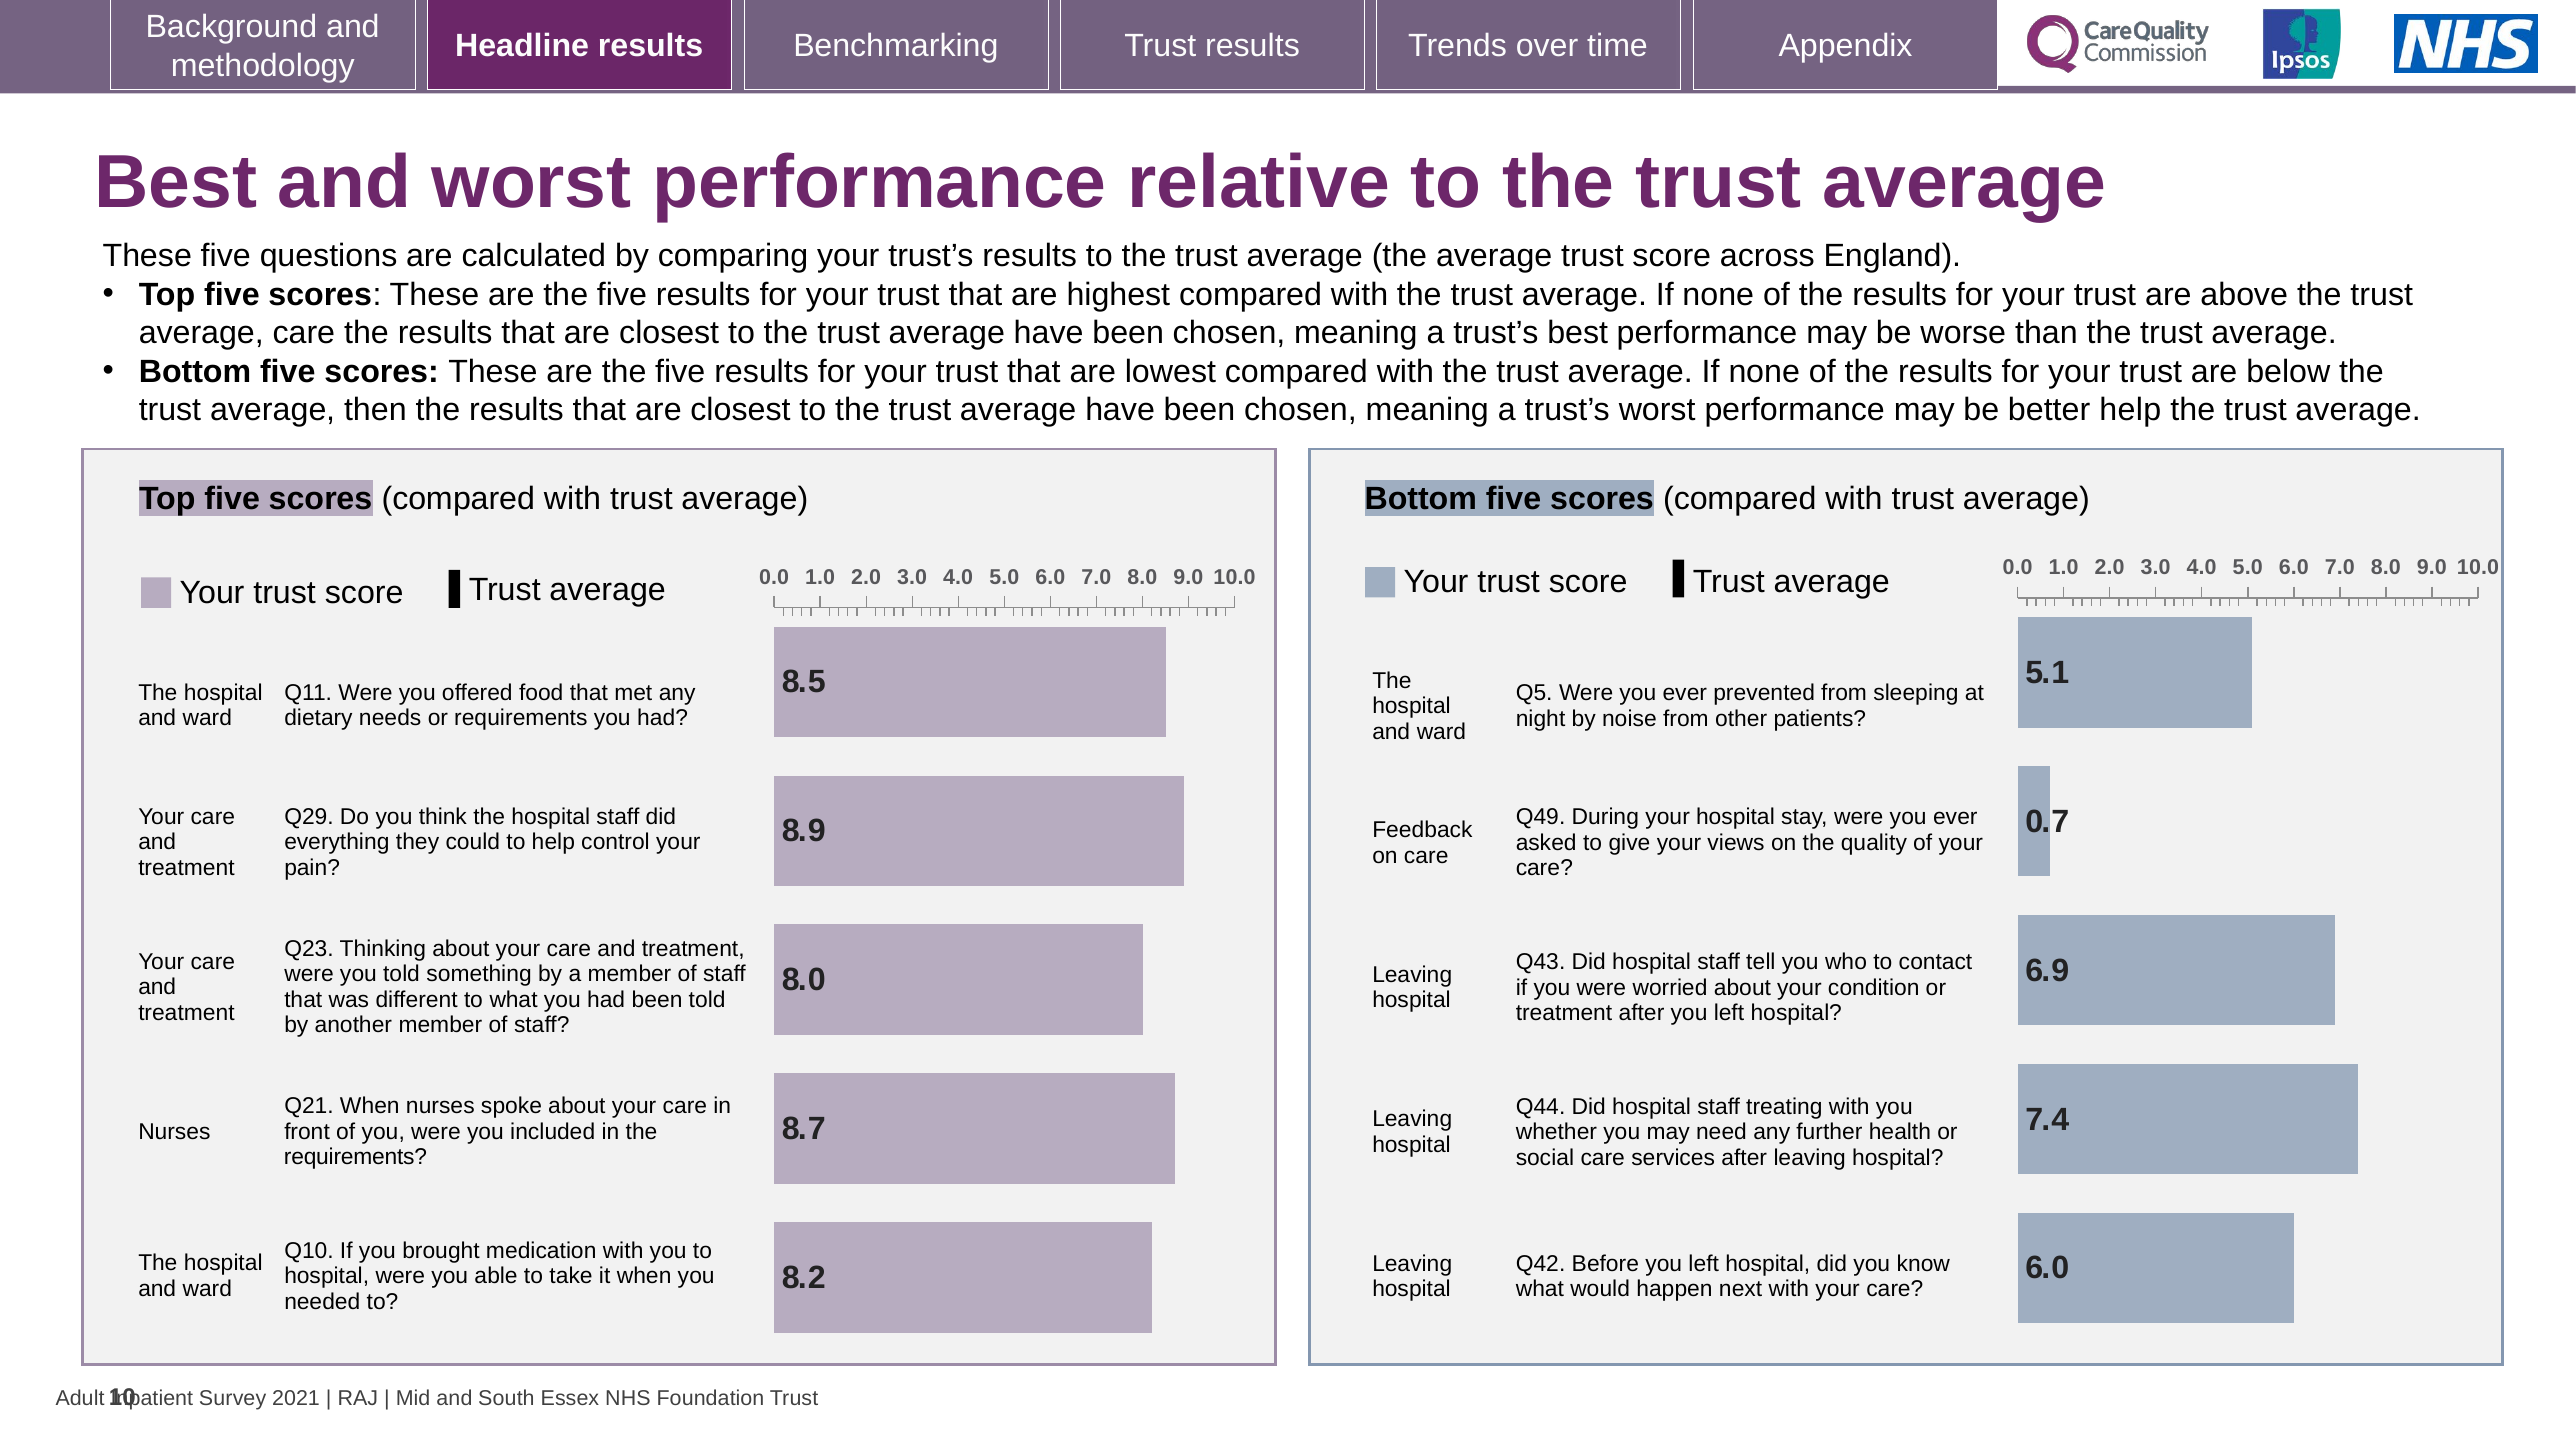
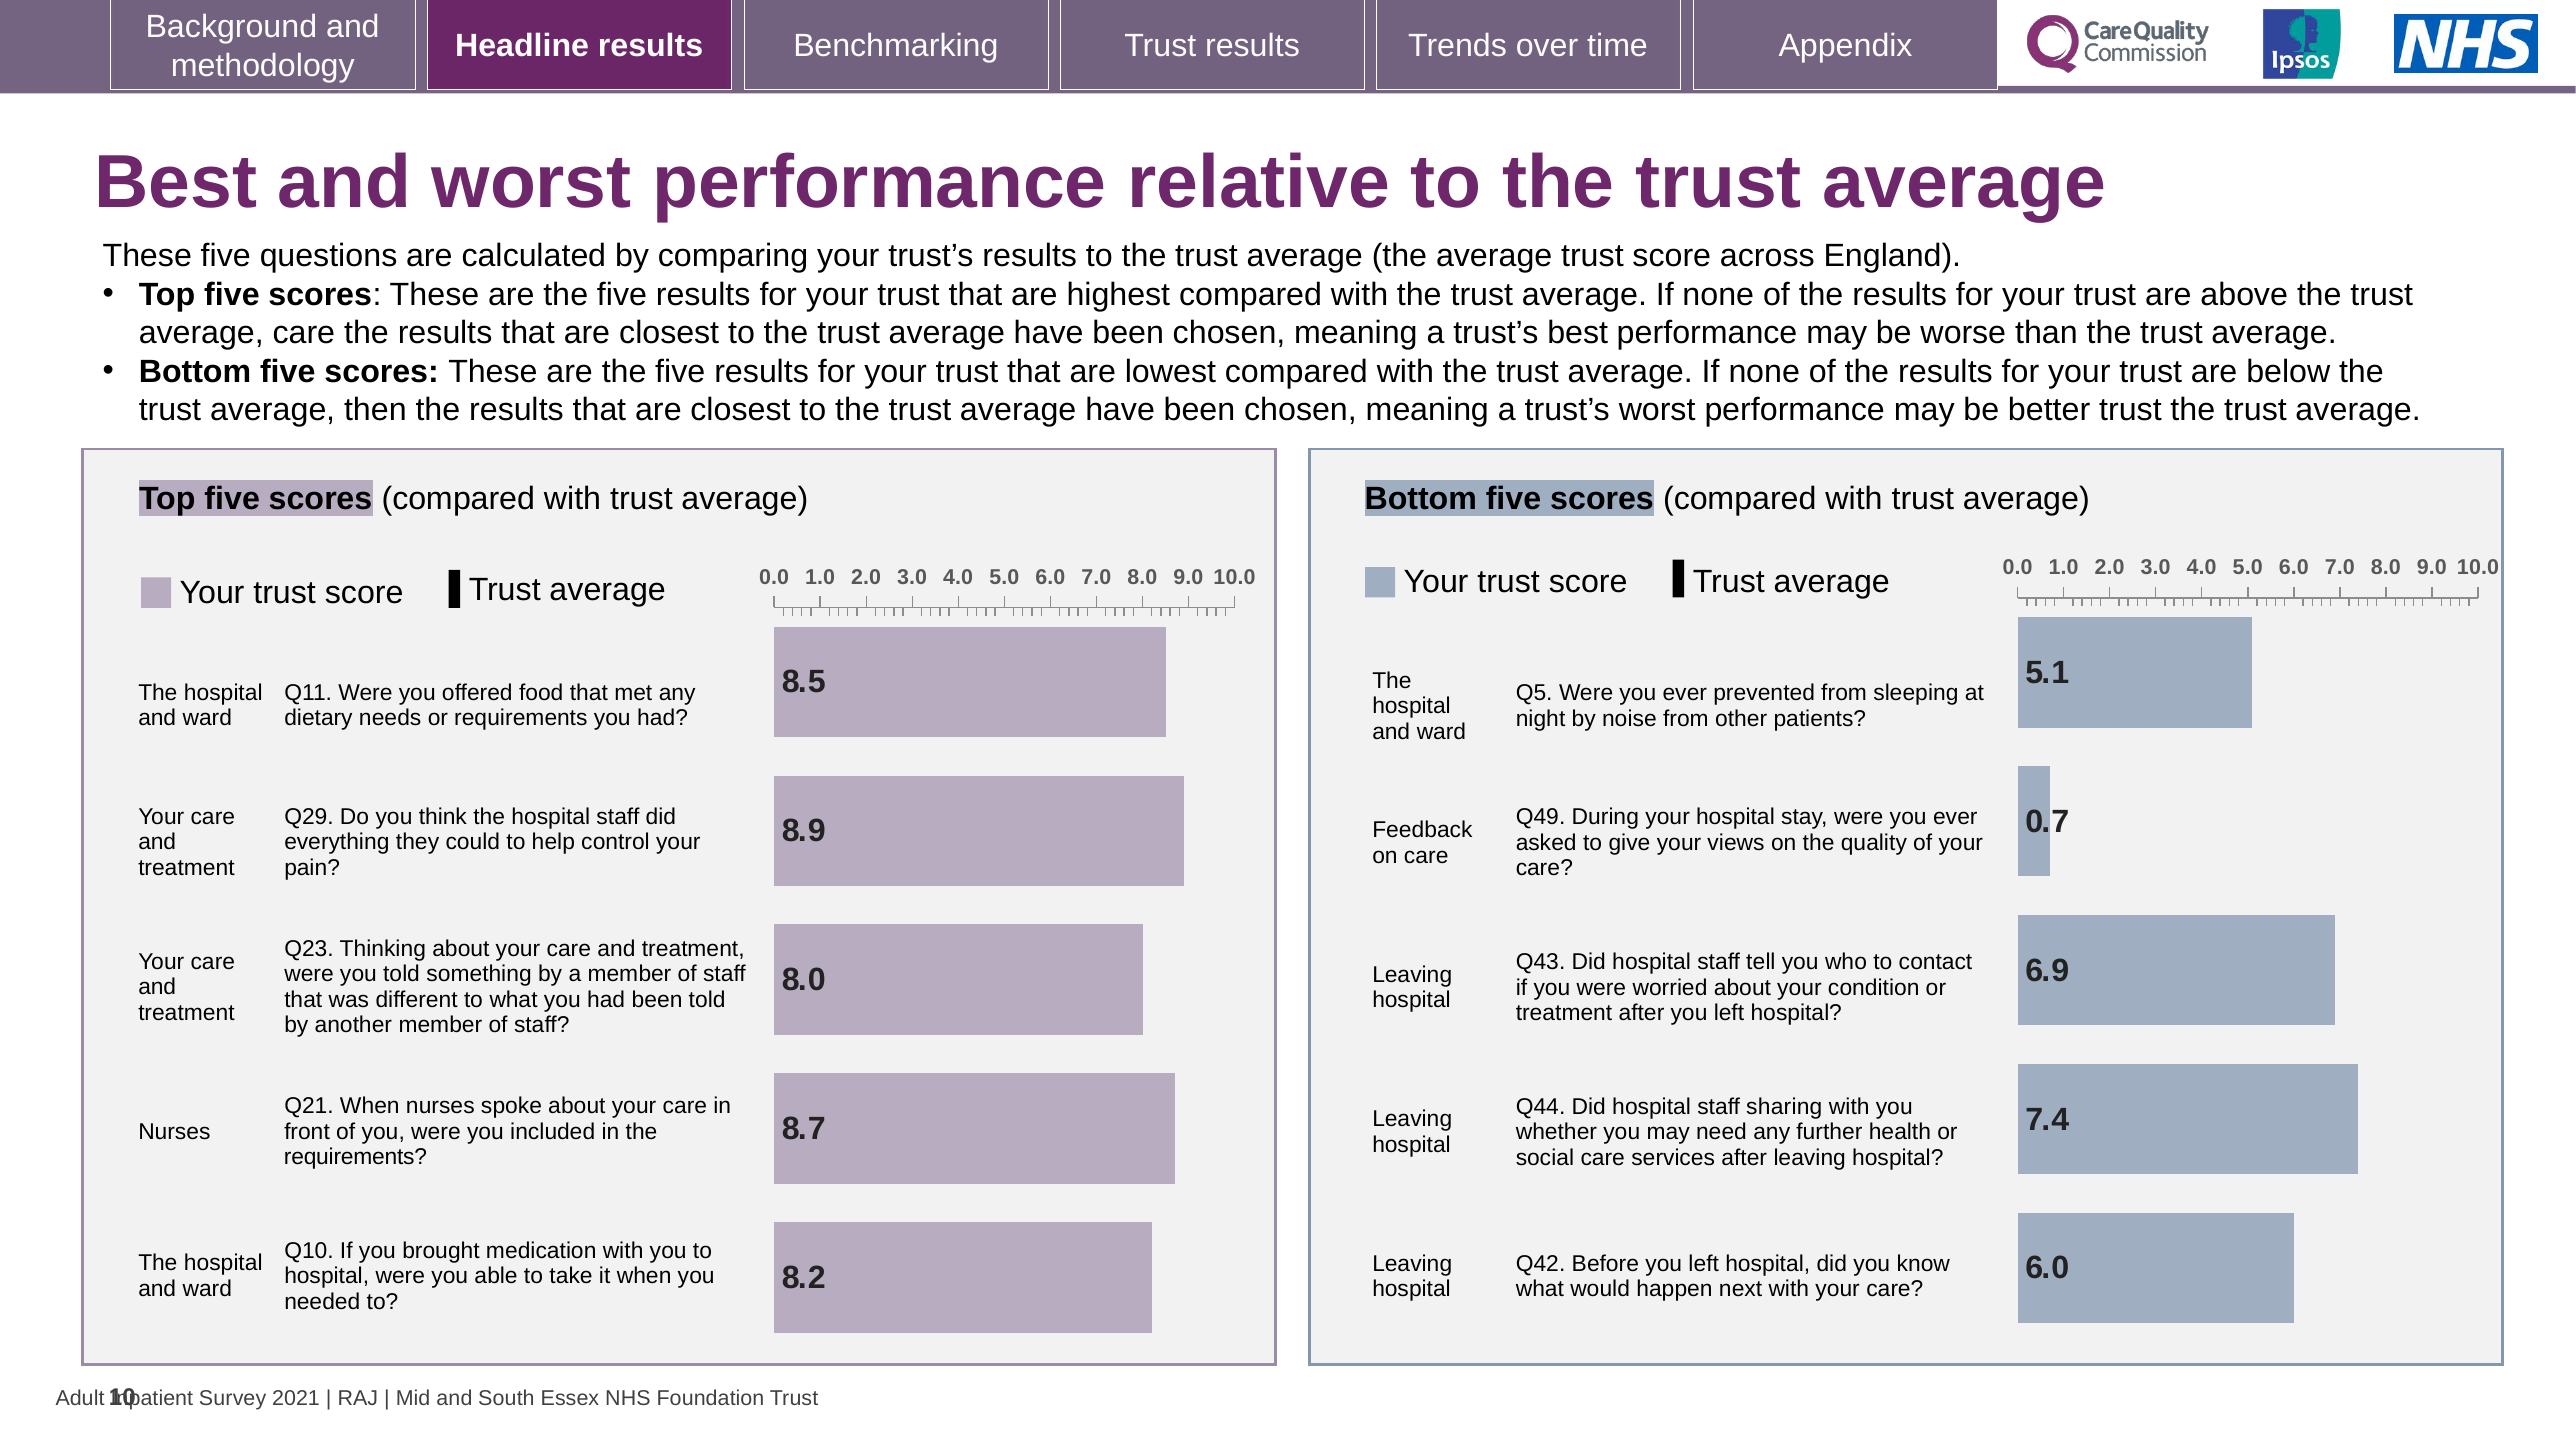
better help: help -> trust (2130, 410)
treating: treating -> sharing (1784, 1107)
